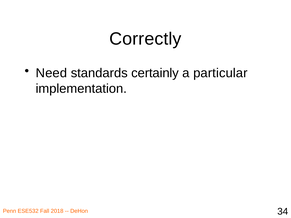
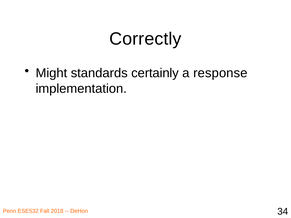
Need: Need -> Might (51, 73)
particular: particular -> response (220, 73)
